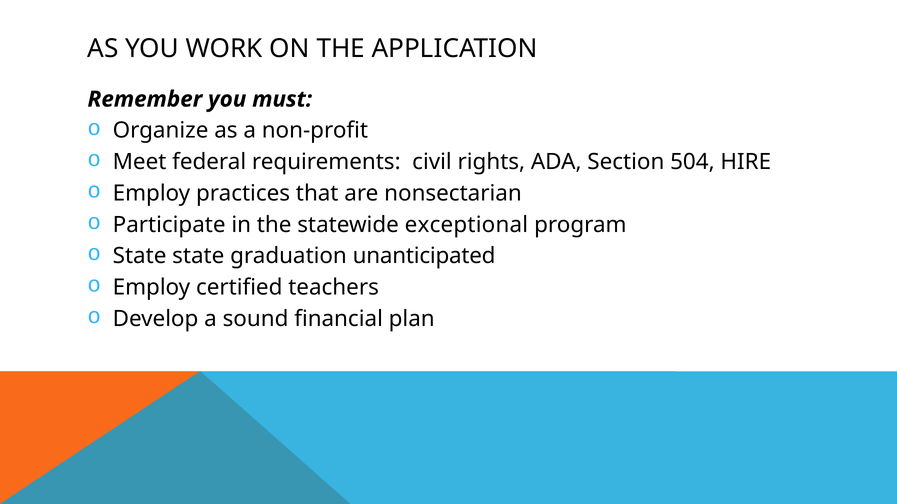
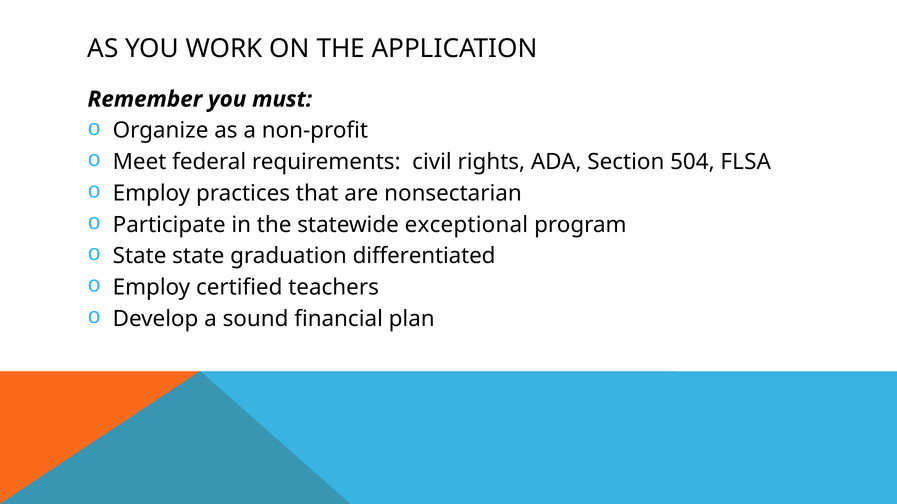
HIRE: HIRE -> FLSA (746, 162)
unanticipated: unanticipated -> differentiated (424, 256)
